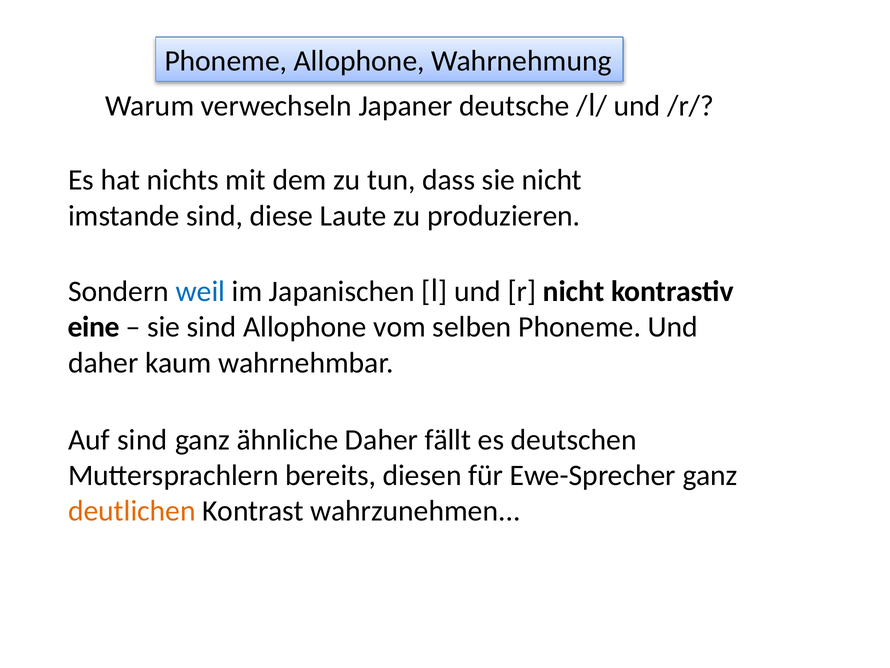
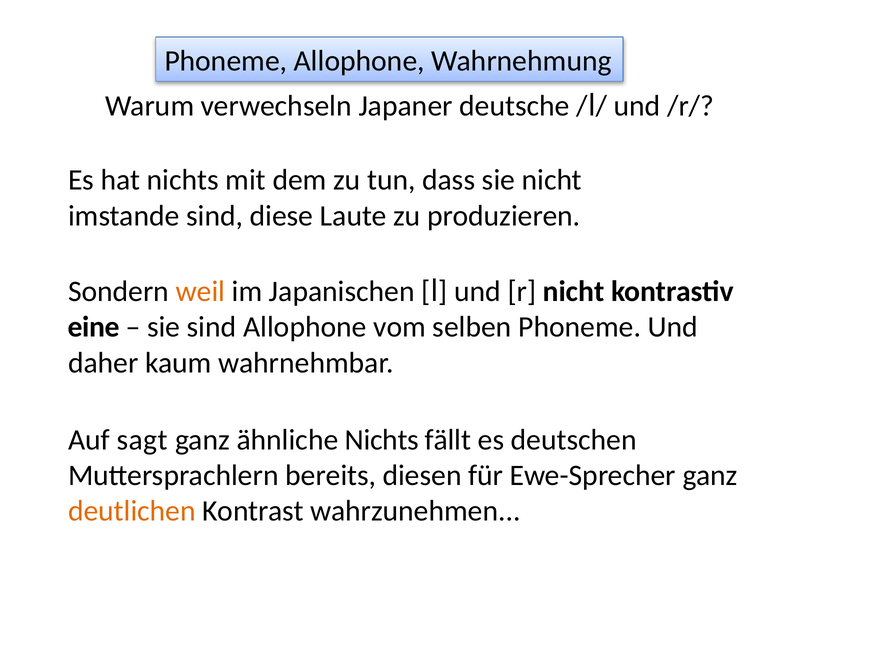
weil colour: blue -> orange (200, 291)
Auf sind: sind -> sagt (142, 440)
ähnliche Daher: Daher -> Nichts (382, 440)
